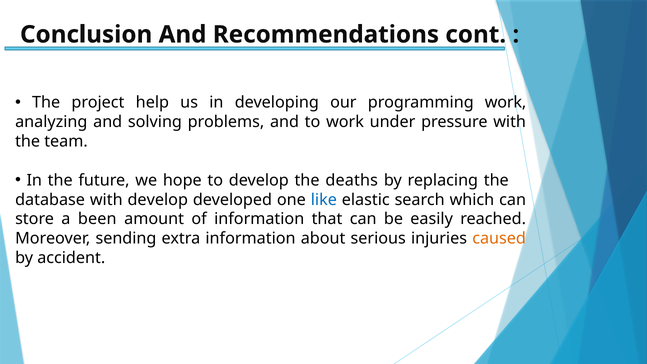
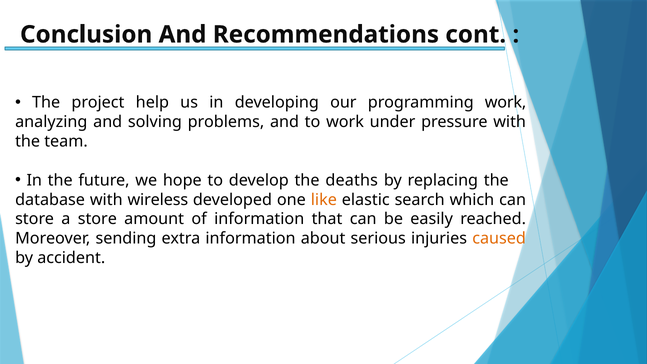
with develop: develop -> wireless (158, 200)
like colour: blue -> orange (324, 200)
a been: been -> store (97, 219)
